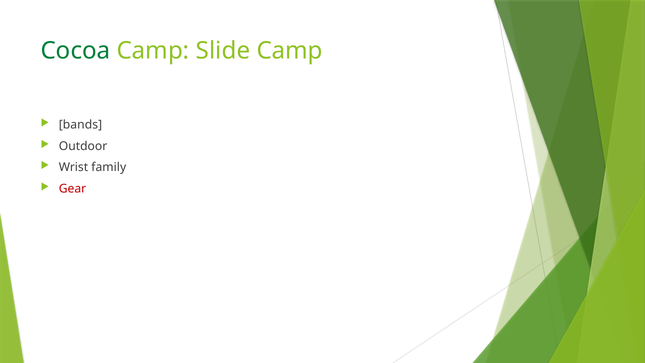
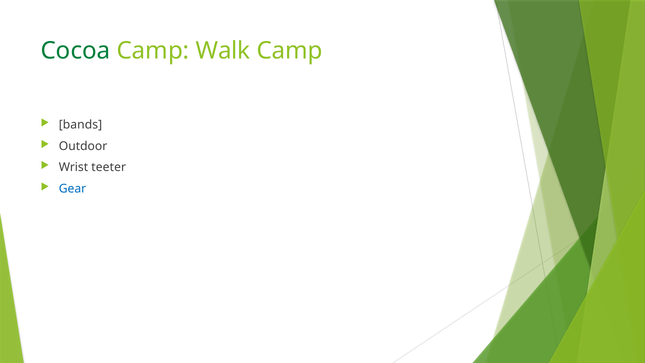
Slide: Slide -> Walk (223, 51)
family: family -> teeter (109, 167)
Gear colour: red -> blue (72, 189)
